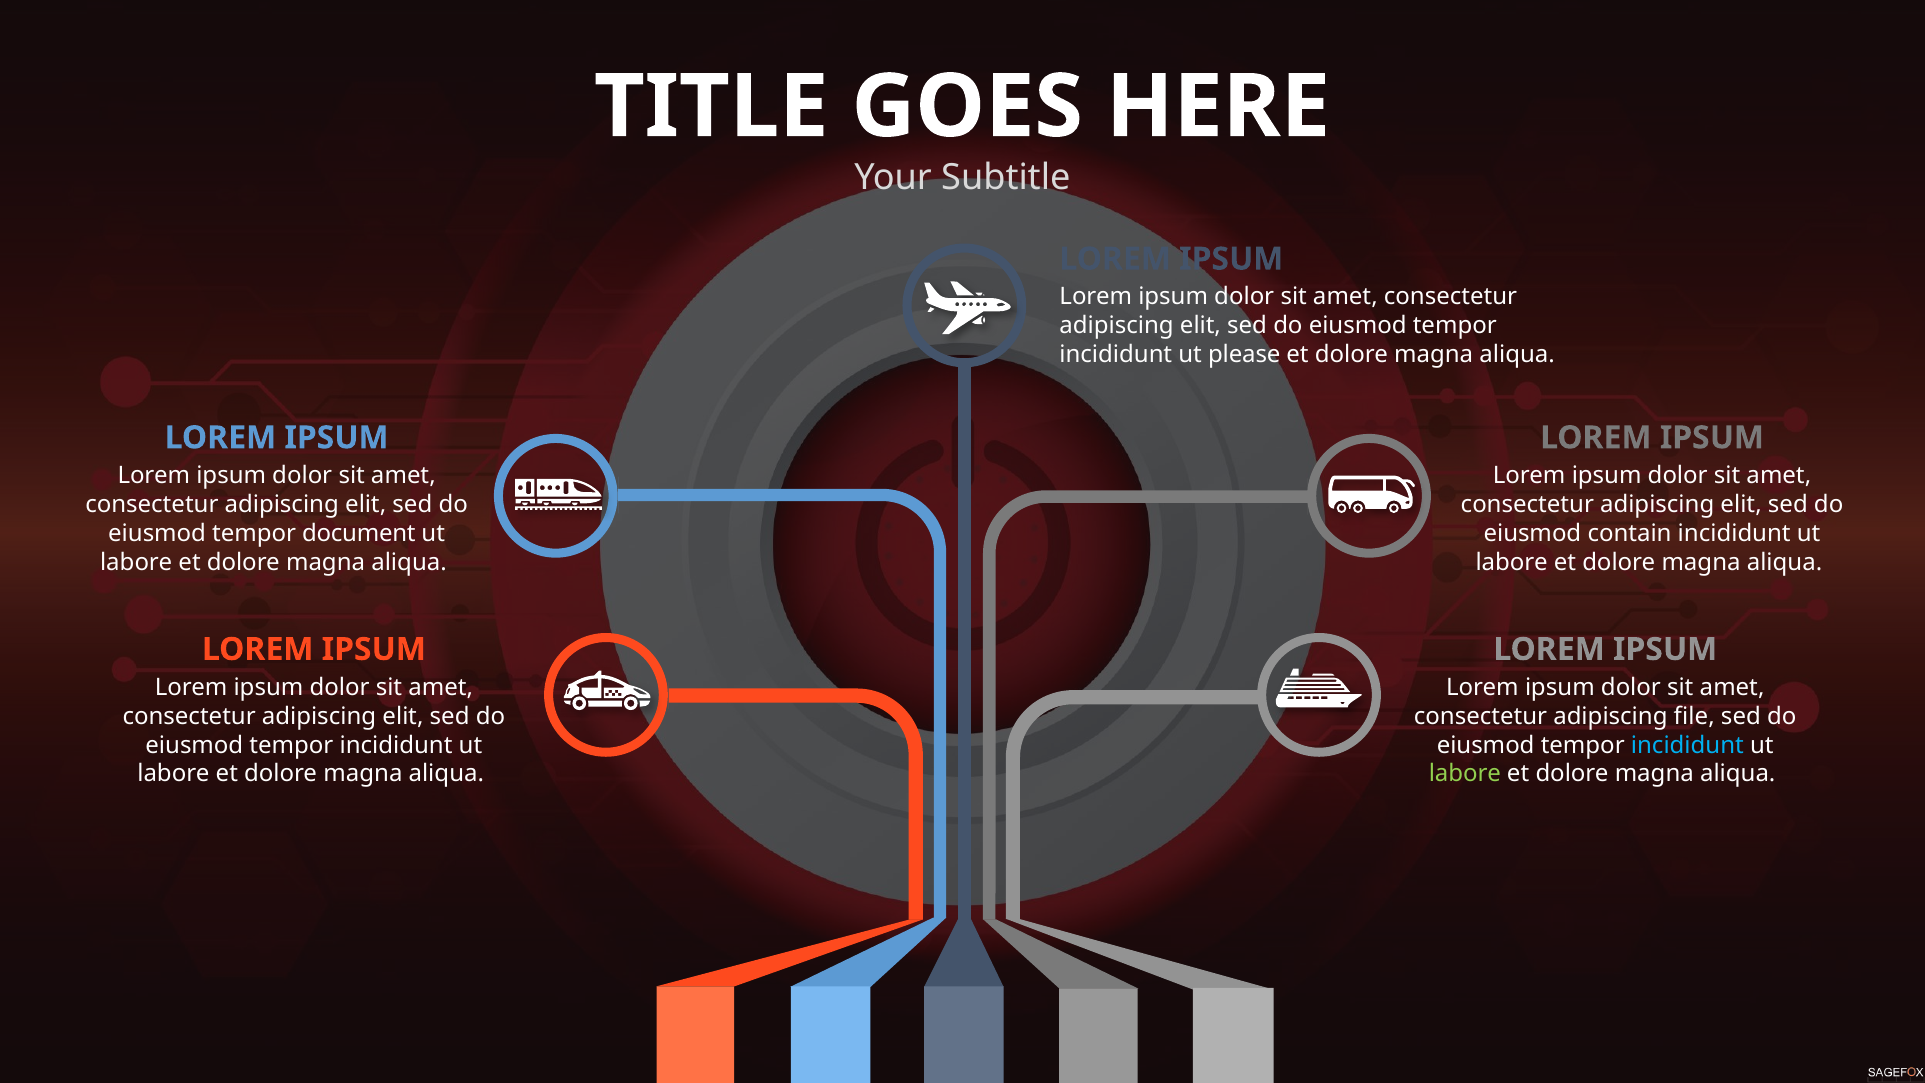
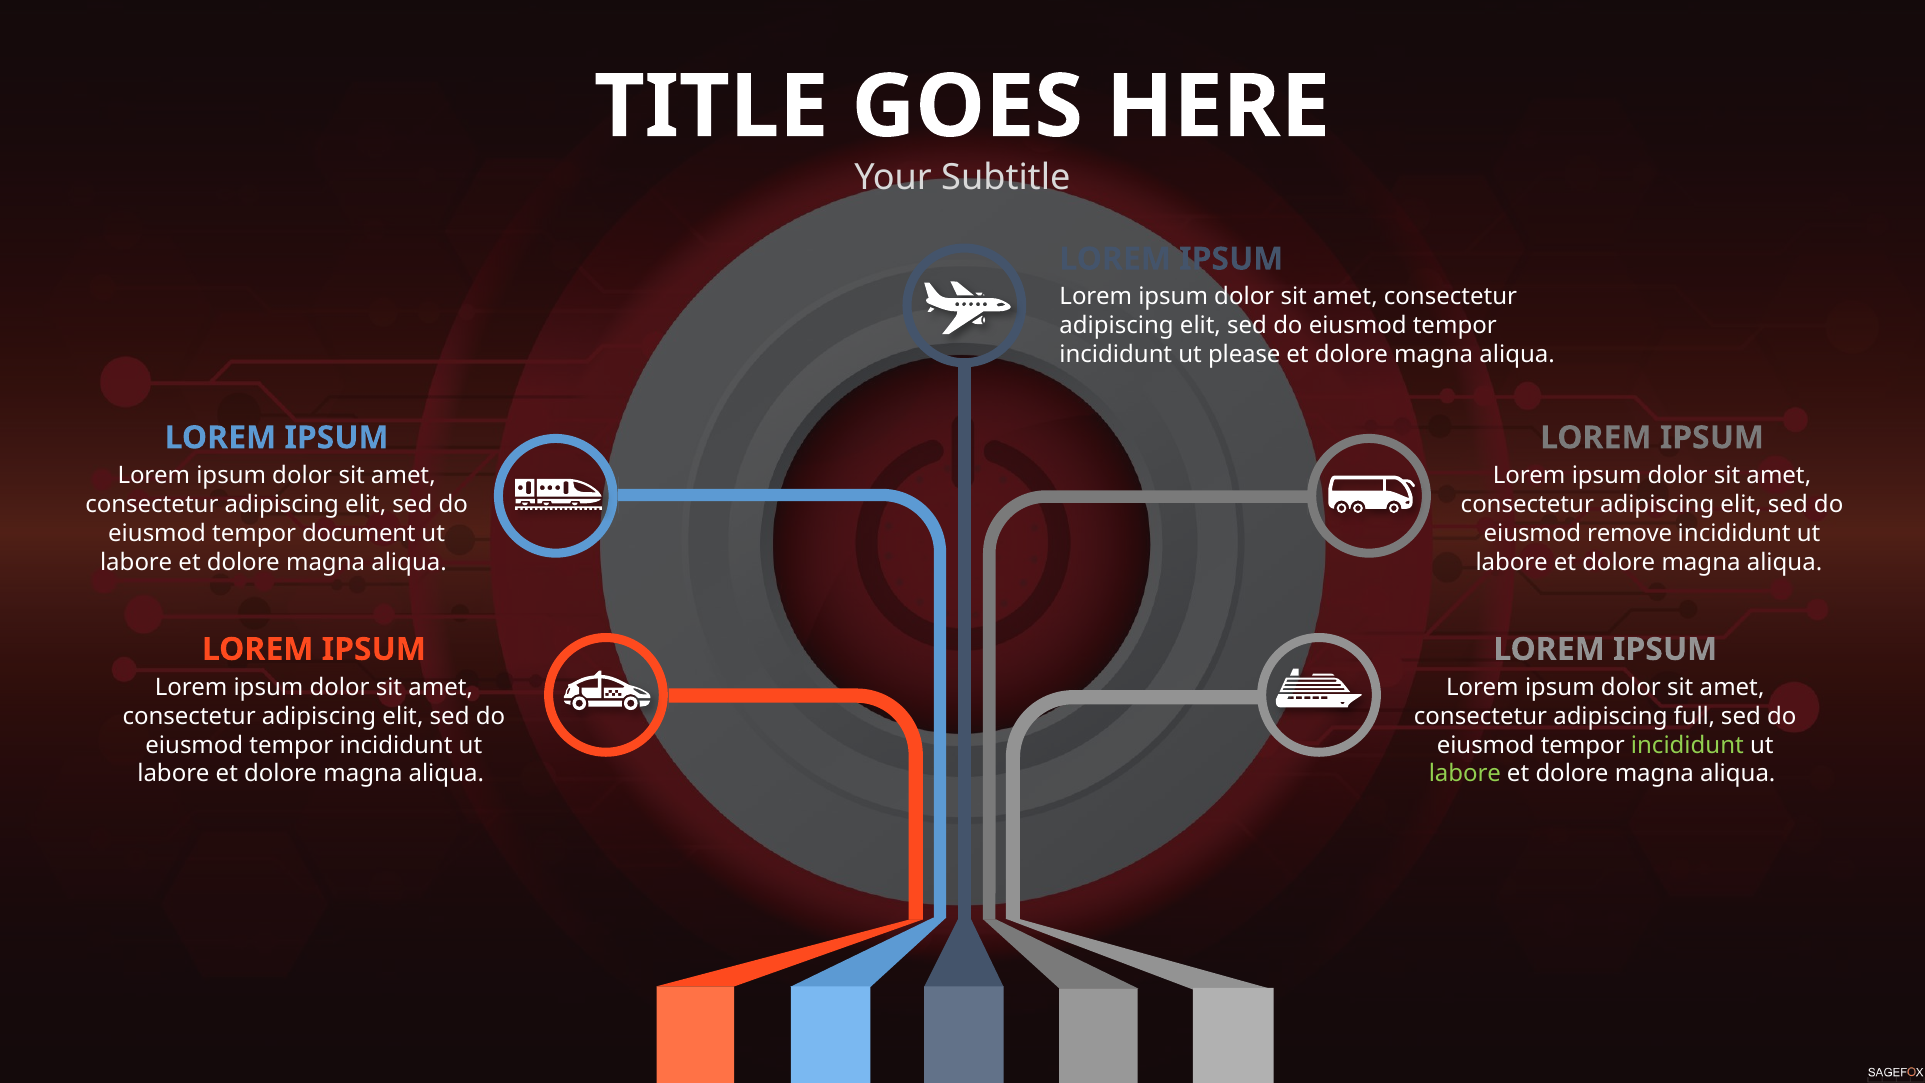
contain: contain -> remove (1630, 533)
file: file -> full (1694, 716)
incididunt colour: light blue -> light green (1687, 745)
